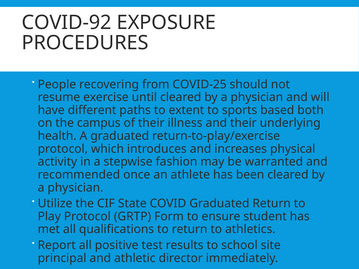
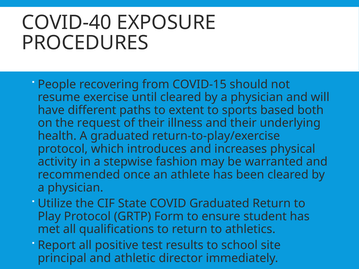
COVID-92: COVID-92 -> COVID-40 (67, 23)
COVID-25: COVID-25 -> COVID-15 (200, 84)
campus: campus -> request (99, 123)
